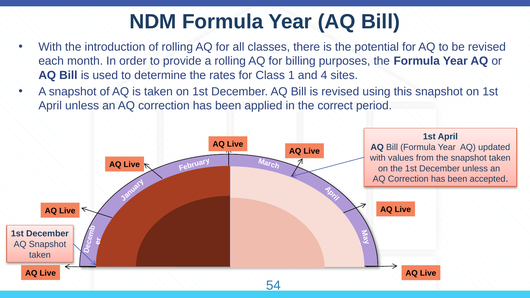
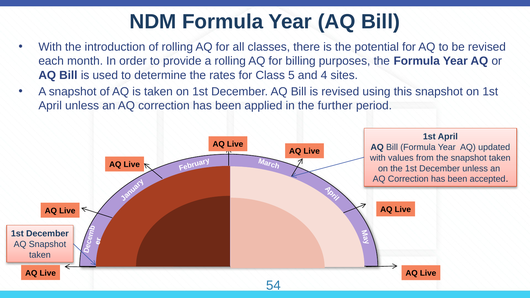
1: 1 -> 5 (291, 75)
correct: correct -> further (335, 106)
